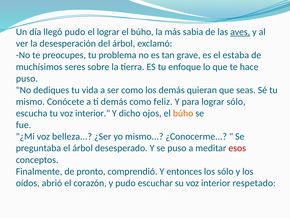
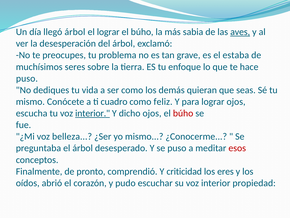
llegó pudo: pudo -> árbol (75, 32)
ti demás: demás -> cuadro (114, 101)
lograr sólo: sólo -> ojos (236, 101)
interior underline: none -> present (93, 113)
búho colour: orange -> red (183, 113)
entonces: entonces -> criticidad (184, 171)
los sólo: sólo -> eres (225, 171)
respetado: respetado -> propiedad (254, 183)
